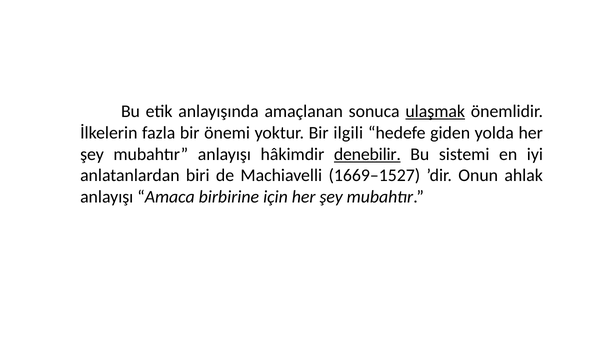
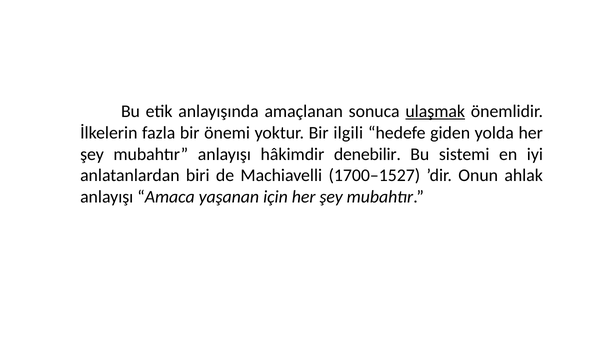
denebilir underline: present -> none (367, 154)
1669–1527: 1669–1527 -> 1700–1527 (374, 176)
birbirine: birbirine -> yaşanan (229, 197)
